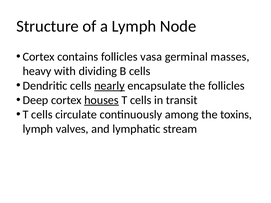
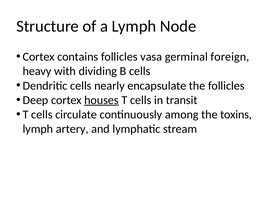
masses: masses -> foreign (230, 57)
nearly underline: present -> none (109, 86)
valves: valves -> artery (72, 129)
